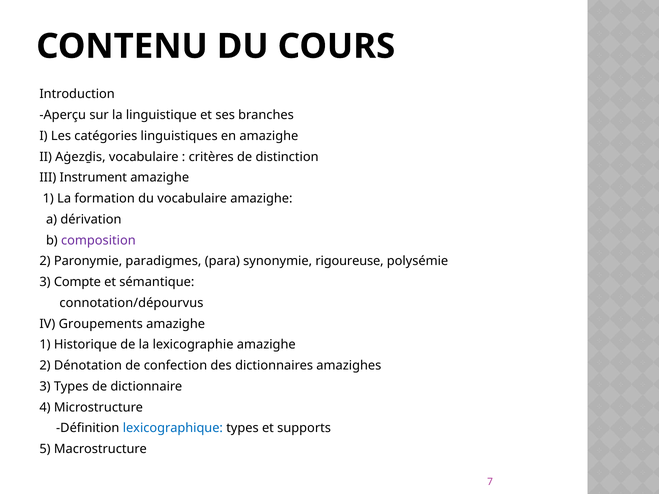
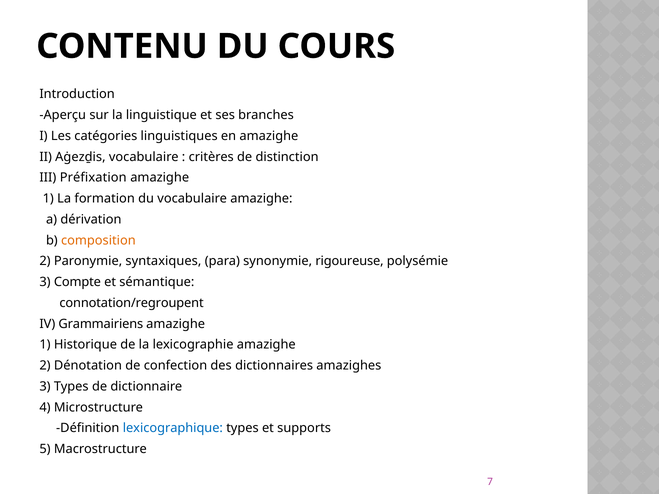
Instrument: Instrument -> Préfixation (93, 178)
composition colour: purple -> orange (98, 240)
paradigmes: paradigmes -> syntaxiques (163, 261)
connotation/dépourvus: connotation/dépourvus -> connotation/regroupent (132, 303)
Groupements: Groupements -> Grammairiens (101, 324)
